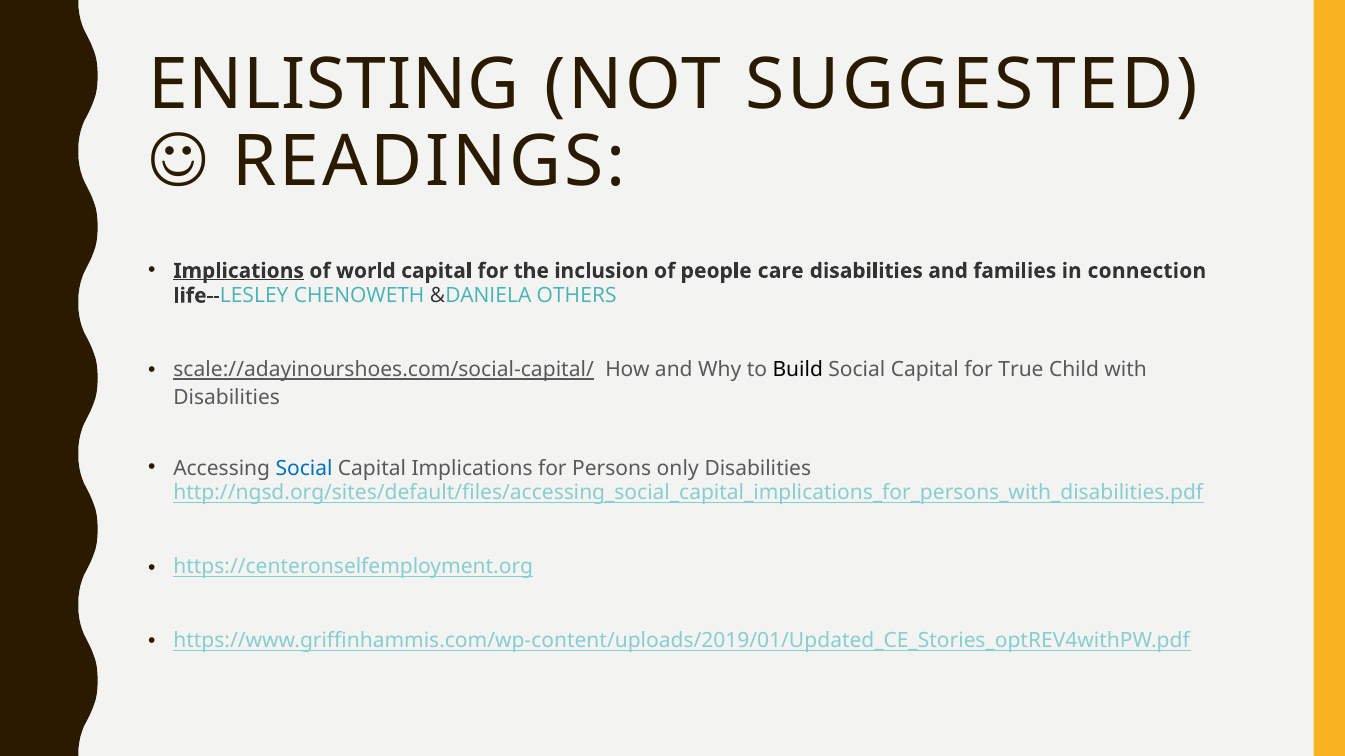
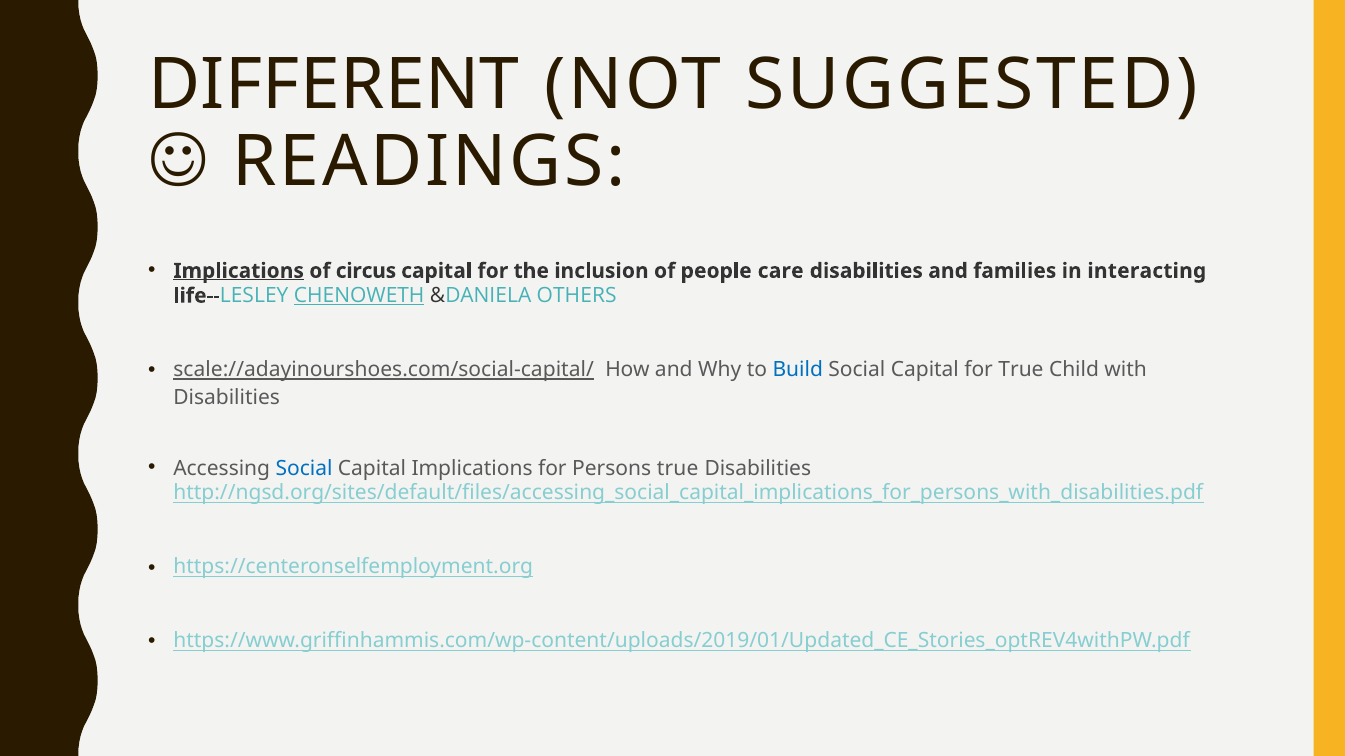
ENLISTING: ENLISTING -> DIFFERENT (334, 85)
world: world -> circus (366, 271)
connection: connection -> interacting (1147, 271)
CHENOWETH underline: none -> present (359, 296)
Build colour: black -> blue (798, 370)
Persons only: only -> true (678, 468)
